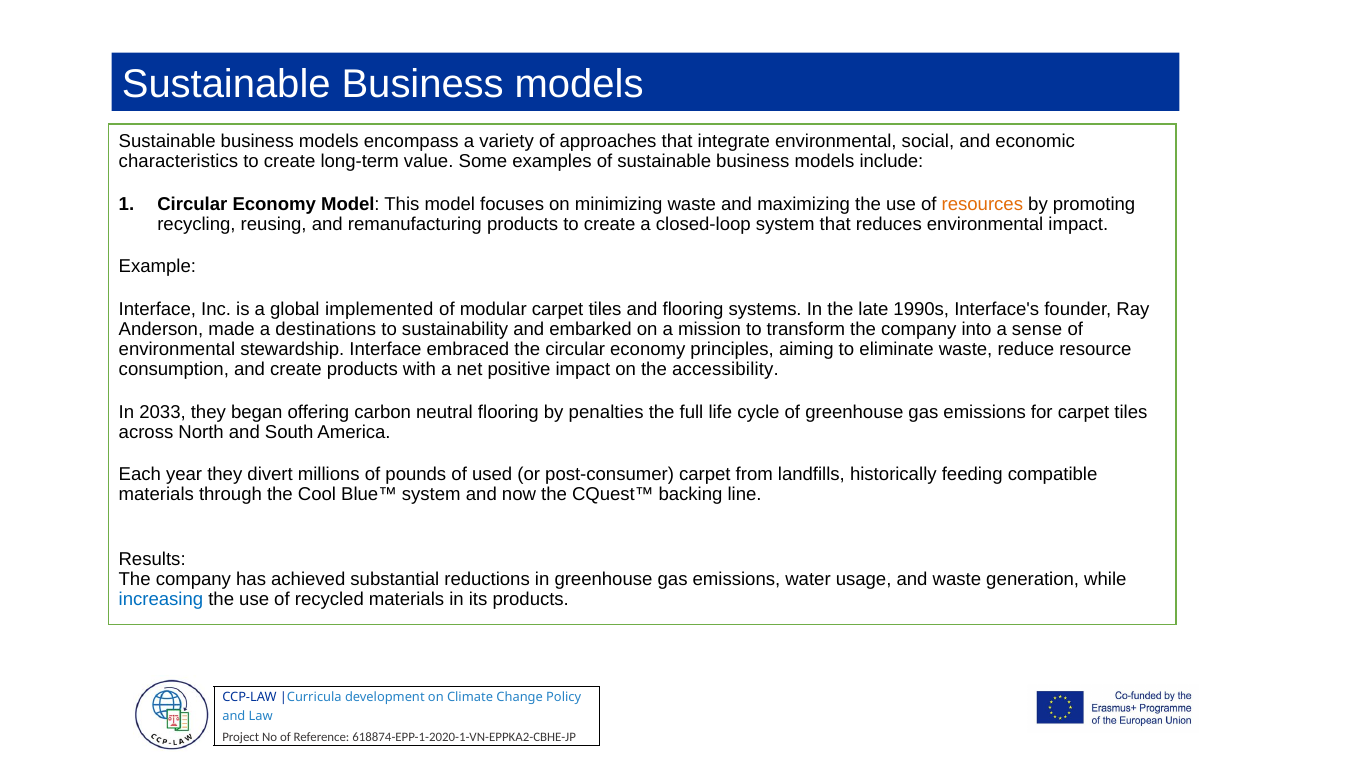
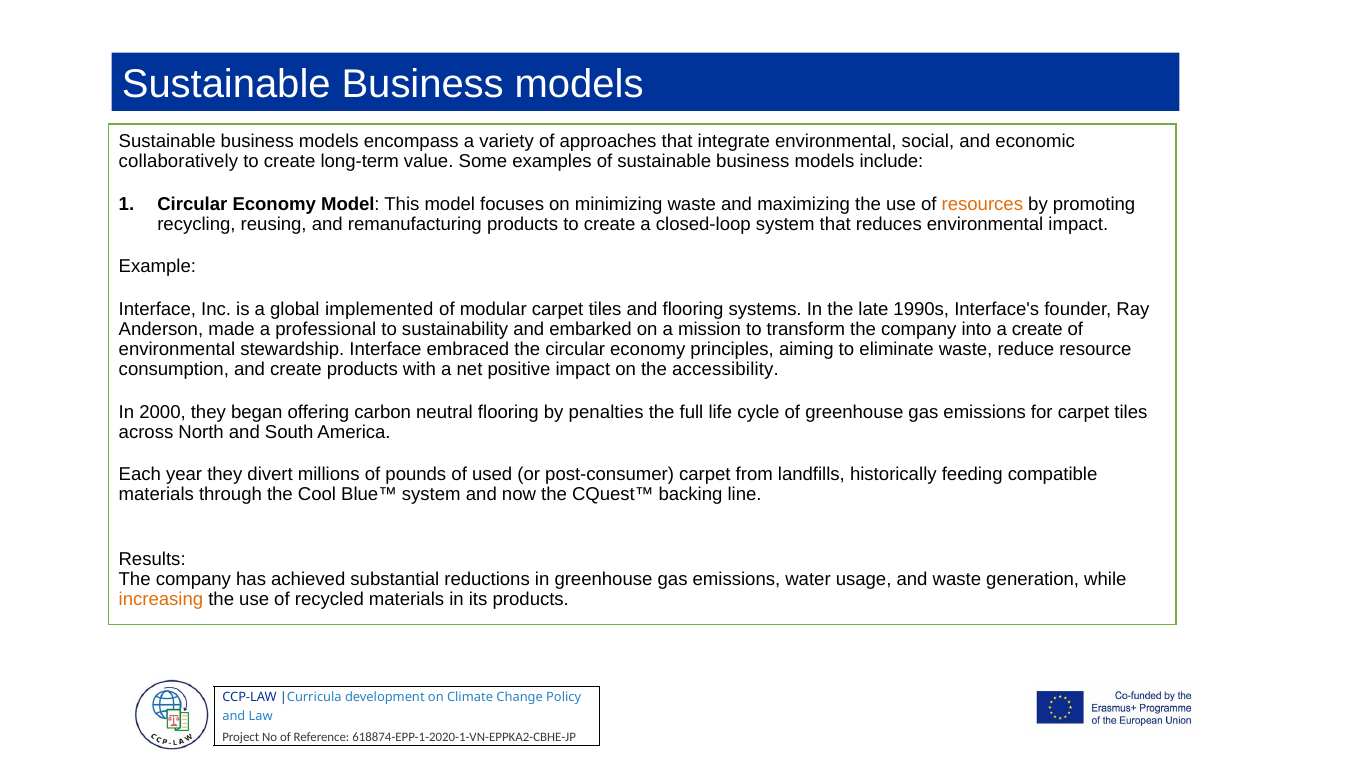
characteristics: characteristics -> collaboratively (178, 162)
destinations: destinations -> professional (326, 329)
a sense: sense -> create (1037, 329)
2033: 2033 -> 2000 (163, 412)
increasing colour: blue -> orange (161, 599)
